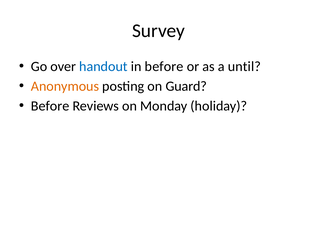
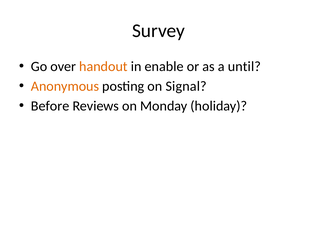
handout colour: blue -> orange (103, 67)
in before: before -> enable (164, 67)
Guard: Guard -> Signal (186, 86)
